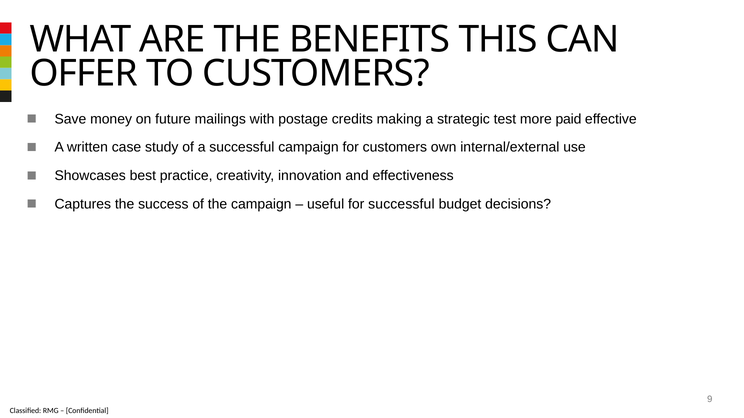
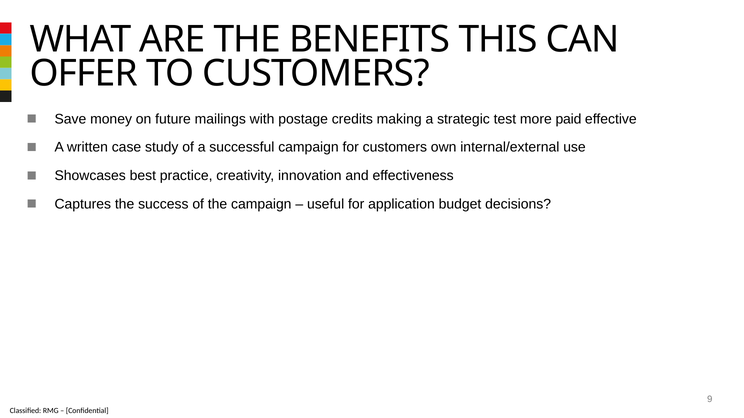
for successful: successful -> application (401, 204)
